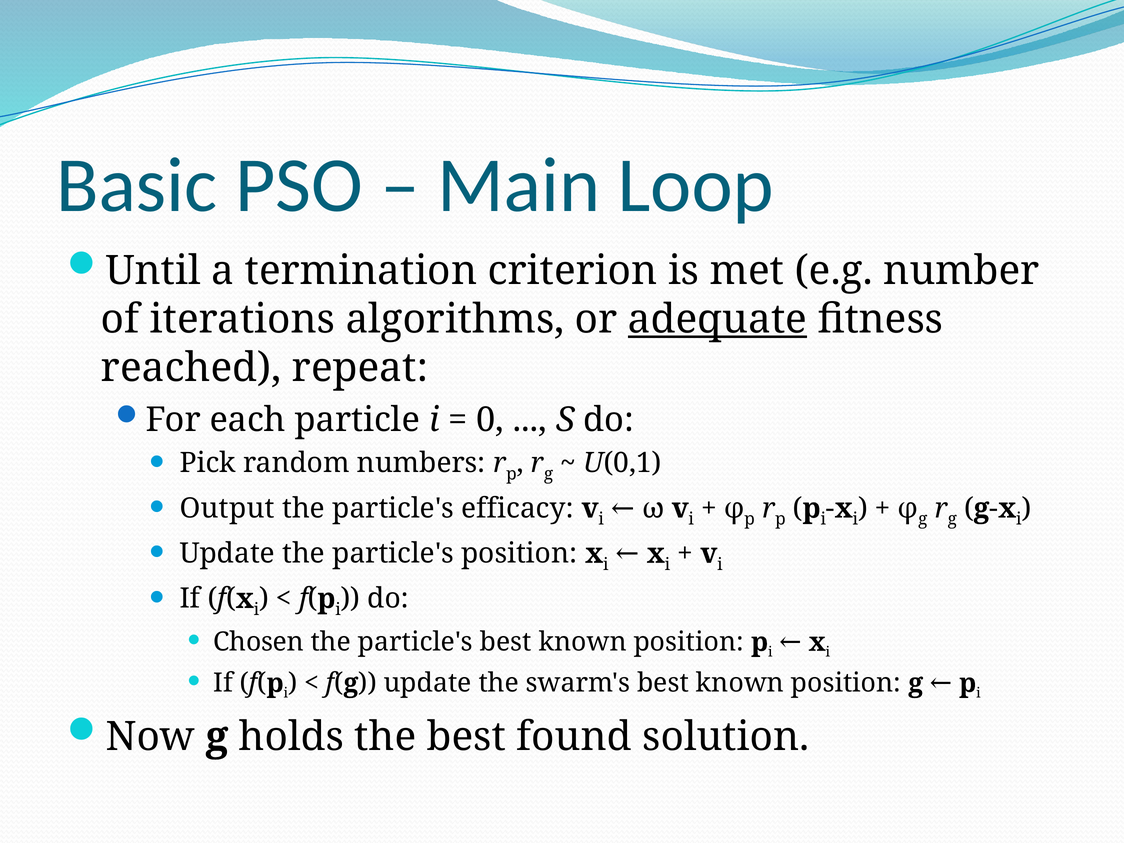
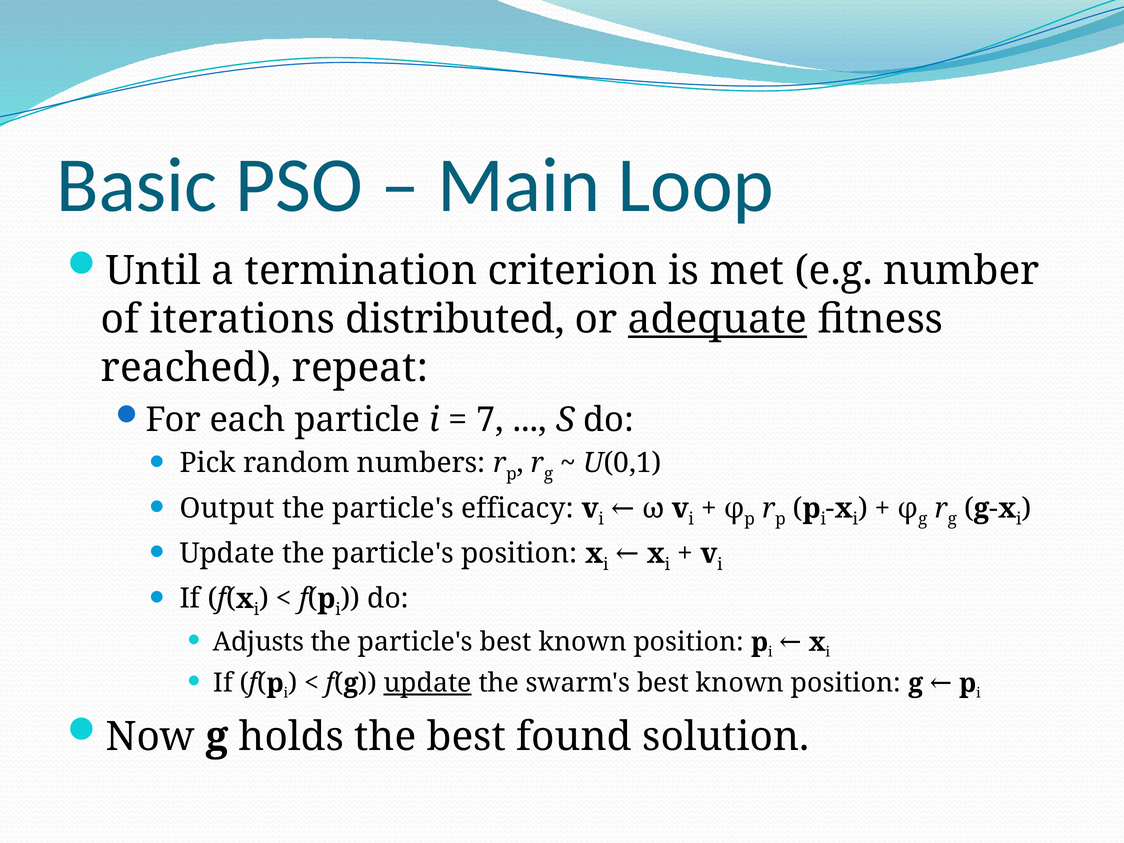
algorithms: algorithms -> distributed (455, 319)
0: 0 -> 7 (490, 420)
Chosen: Chosen -> Adjusts (259, 642)
update underline: none -> present (428, 683)
